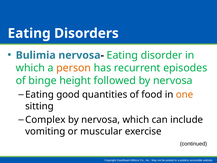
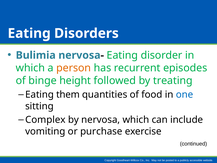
followed by nervosa: nervosa -> treating (173, 80)
good: good -> them (68, 94)
one colour: orange -> blue (184, 94)
muscular: muscular -> purchase (101, 131)
